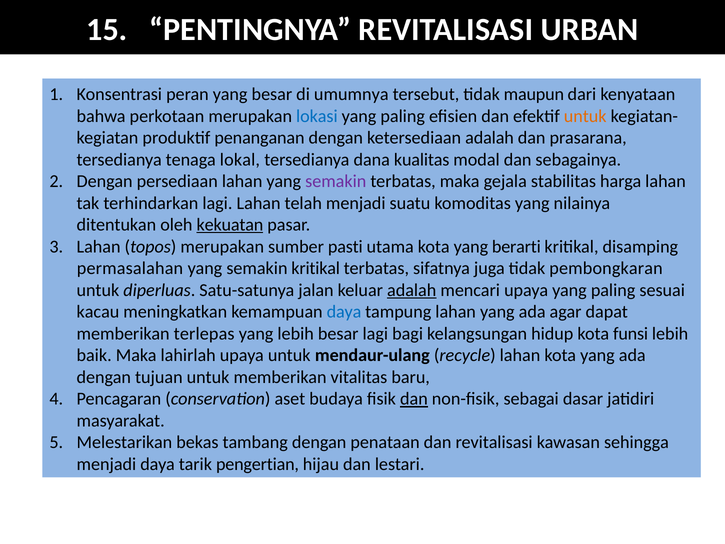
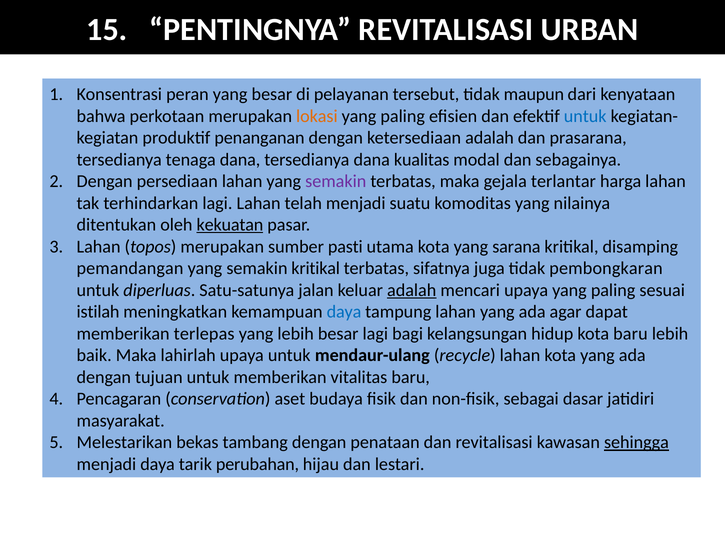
umumnya: umumnya -> pelayanan (351, 94)
lokasi colour: blue -> orange (317, 116)
untuk colour: orange -> blue (585, 116)
tenaga lokal: lokal -> dana (240, 159)
stabilitas: stabilitas -> terlantar (563, 181)
berarti: berarti -> sarana (516, 246)
permasalahan: permasalahan -> pemandangan (130, 268)
kacau: kacau -> istilah (98, 312)
kota funsi: funsi -> baru (630, 333)
dan underline: present -> none (414, 399)
sehingga underline: none -> present (636, 442)
pengertian: pengertian -> perubahan (257, 464)
